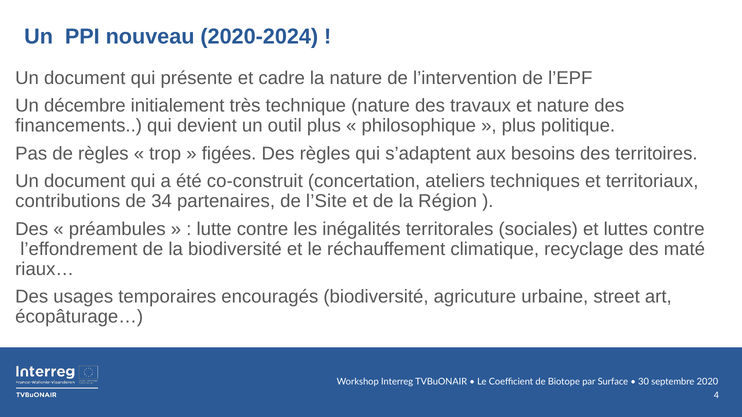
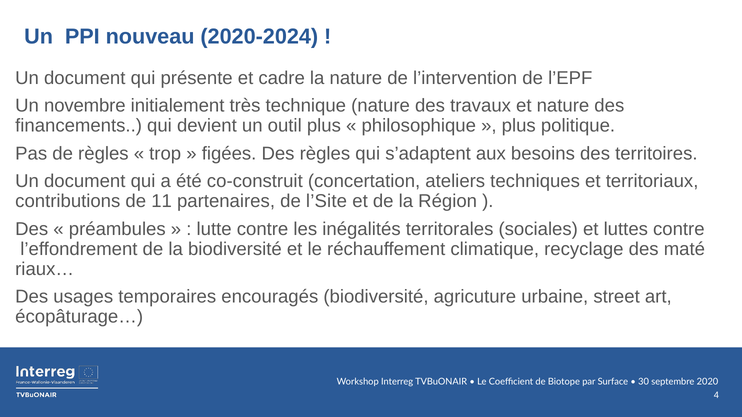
décembre: décembre -> novembre (85, 106)
34: 34 -> 11 (162, 201)
